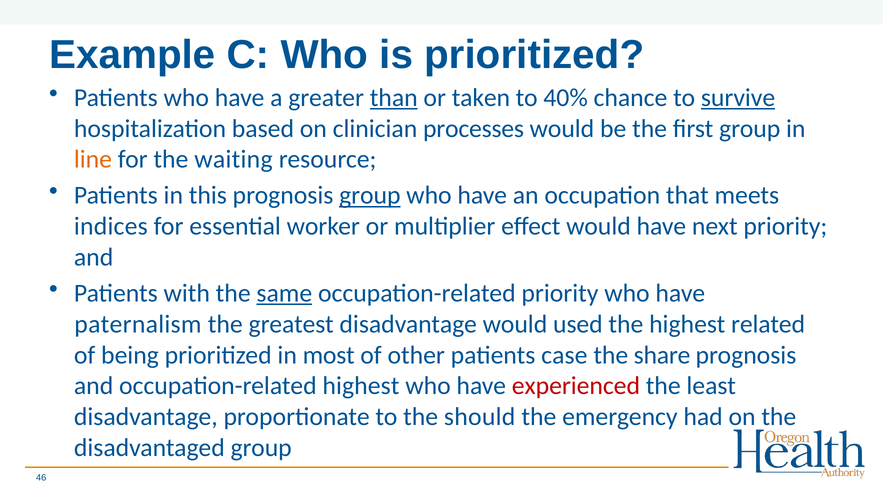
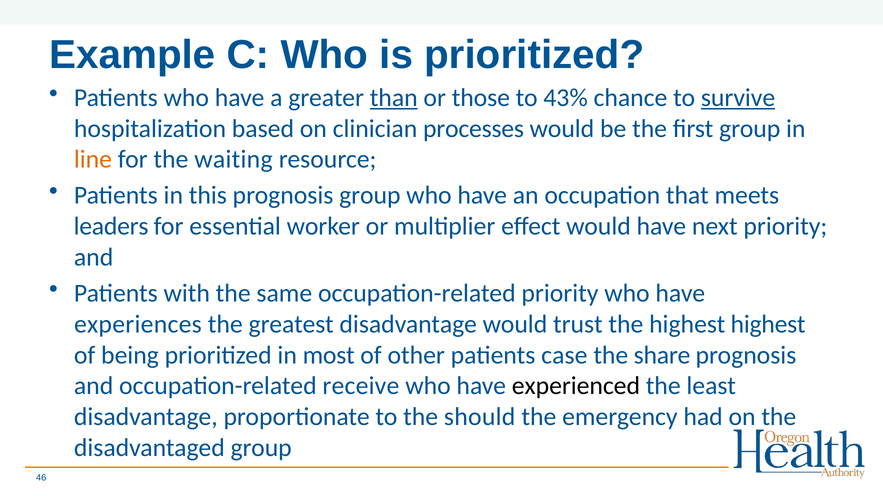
taken: taken -> those (481, 98)
40%: 40% -> 43% (566, 98)
group underline: present -> none (370, 196)
indices: indices -> leaders (111, 227)
same underline: present -> none (284, 294)
paternalism: paternalism -> experiences (138, 325)
used: used -> trust (578, 325)
highest related: related -> highest (768, 325)
occupation-related highest: highest -> receive (361, 386)
experienced colour: red -> black (576, 386)
